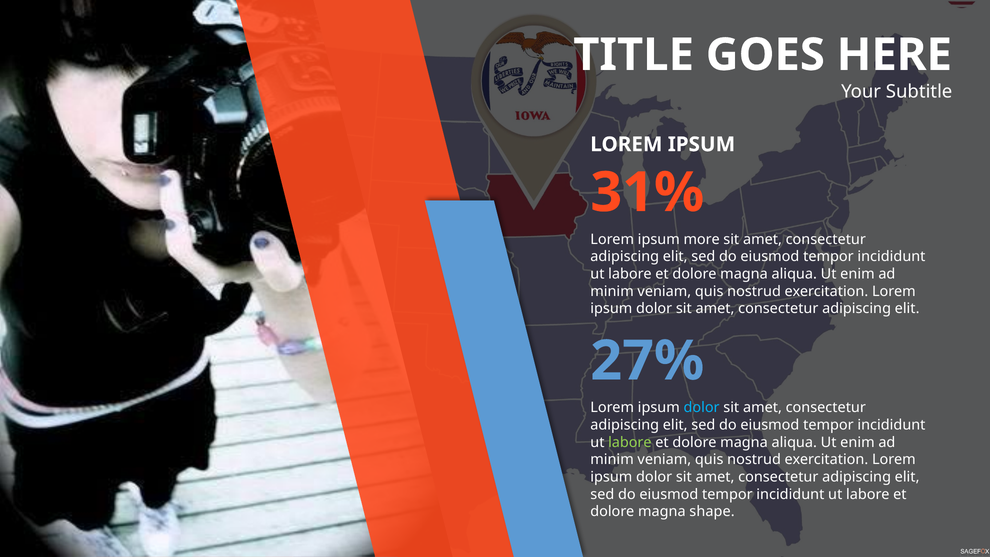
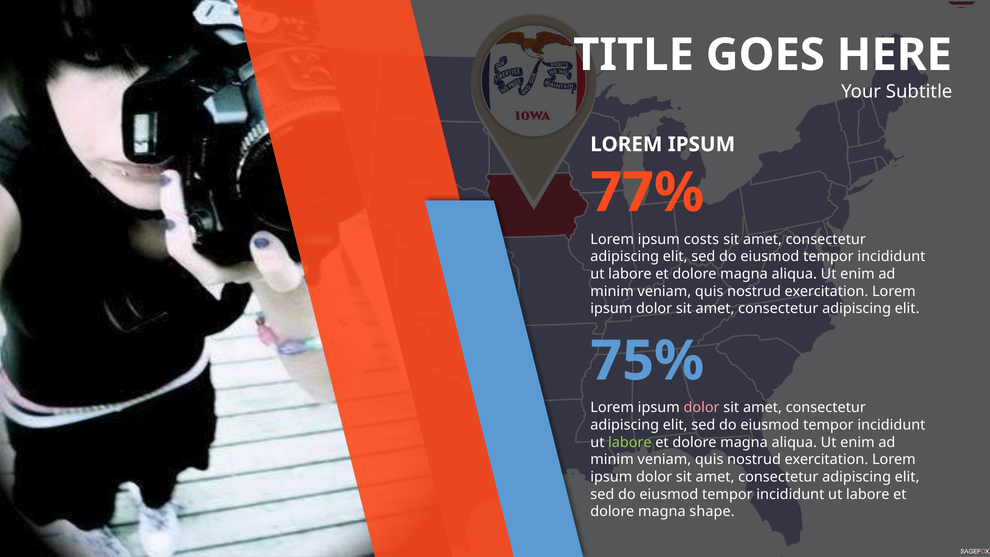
31%: 31% -> 77% (647, 193)
more: more -> costs (702, 239)
27%: 27% -> 75% (647, 361)
dolor colour: light blue -> pink (702, 408)
